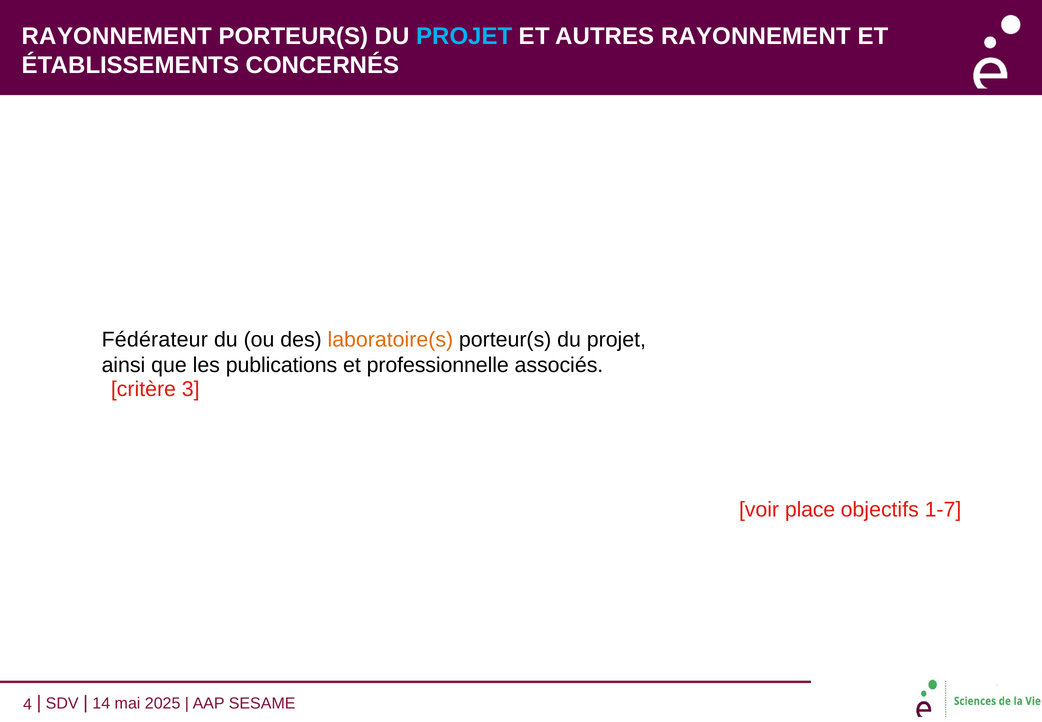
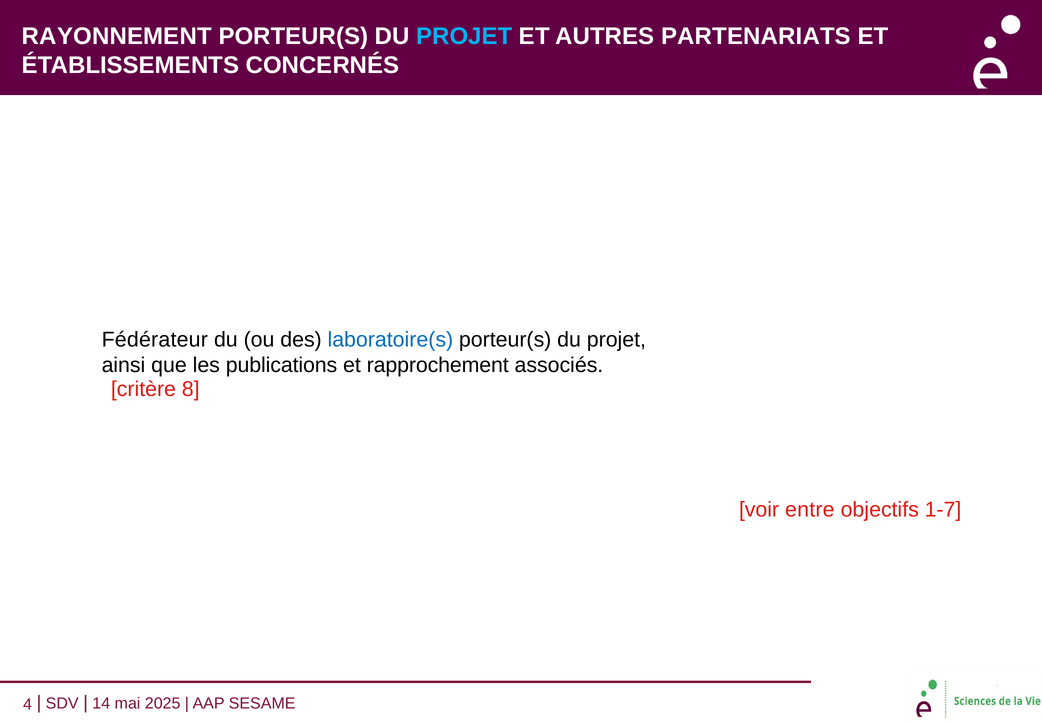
AUTRES RAYONNEMENT: RAYONNEMENT -> PARTENARIATS (756, 37)
laboratoire(s colour: orange -> blue (390, 339)
professionnelle: professionnelle -> rapprochement (438, 365)
3: 3 -> 8 (191, 389)
place: place -> entre (810, 509)
